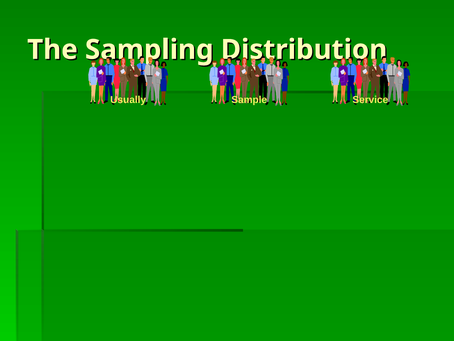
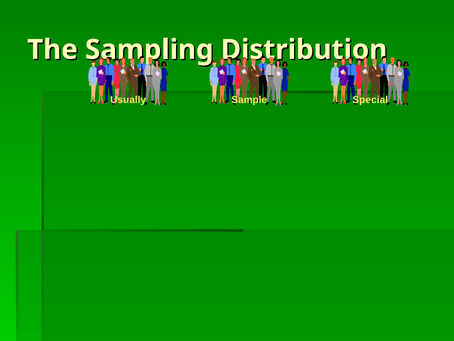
Service: Service -> Special (370, 100)
